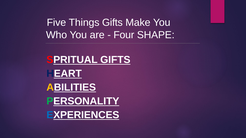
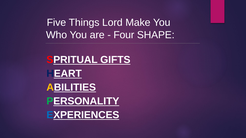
Things Gifts: Gifts -> Lord (112, 23)
